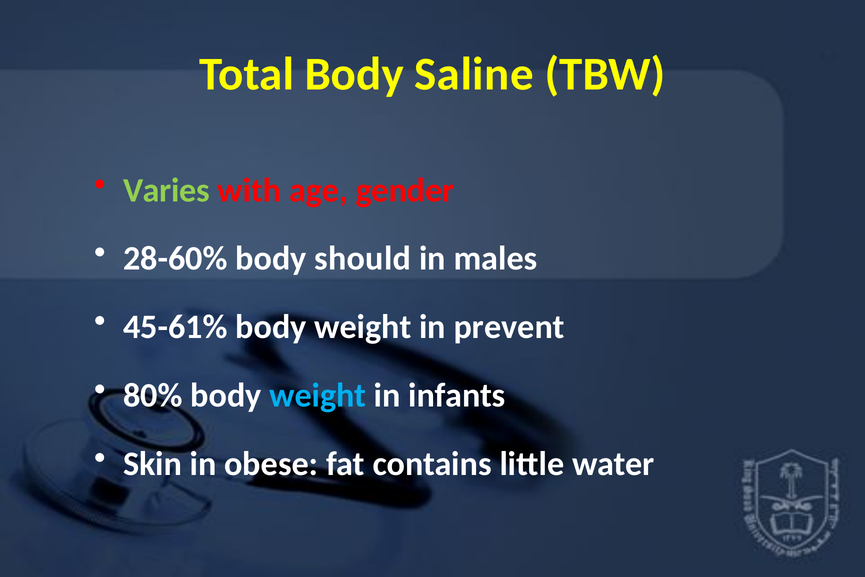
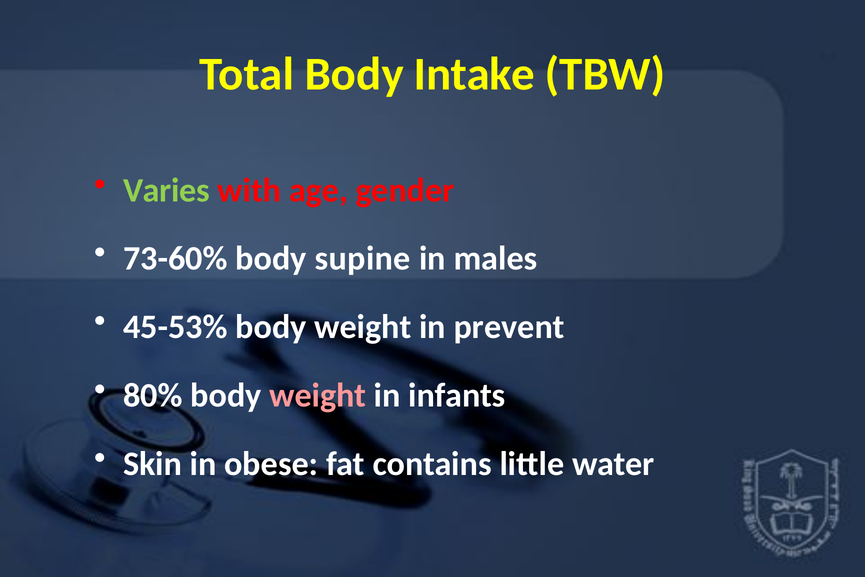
Saline: Saline -> Intake (474, 74)
28-60%: 28-60% -> 73-60% (175, 259)
should: should -> supine (363, 259)
45-61%: 45-61% -> 45-53% (175, 327)
weight colour: light blue -> pink (318, 395)
